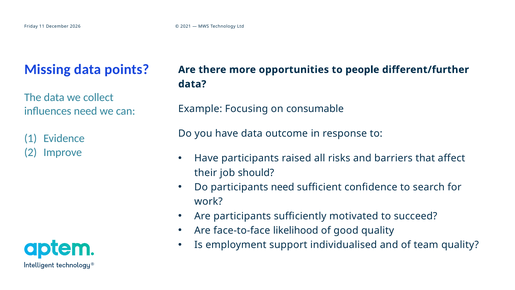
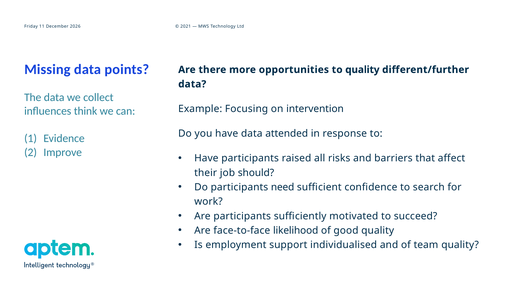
to people: people -> quality (362, 70)
consumable: consumable -> intervention (315, 109)
influences need: need -> think (86, 111)
outcome: outcome -> attended (287, 133)
